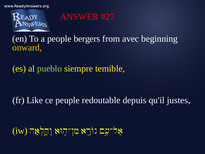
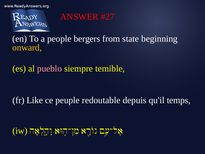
avec: avec -> state (131, 39)
pueblo colour: light green -> pink (50, 68)
justes: justes -> temps (179, 100)
